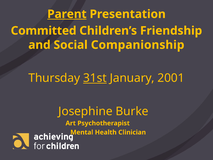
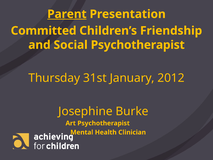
Social Companionship: Companionship -> Psychotherapist (138, 45)
31st underline: present -> none (95, 78)
2001: 2001 -> 2012 (171, 78)
